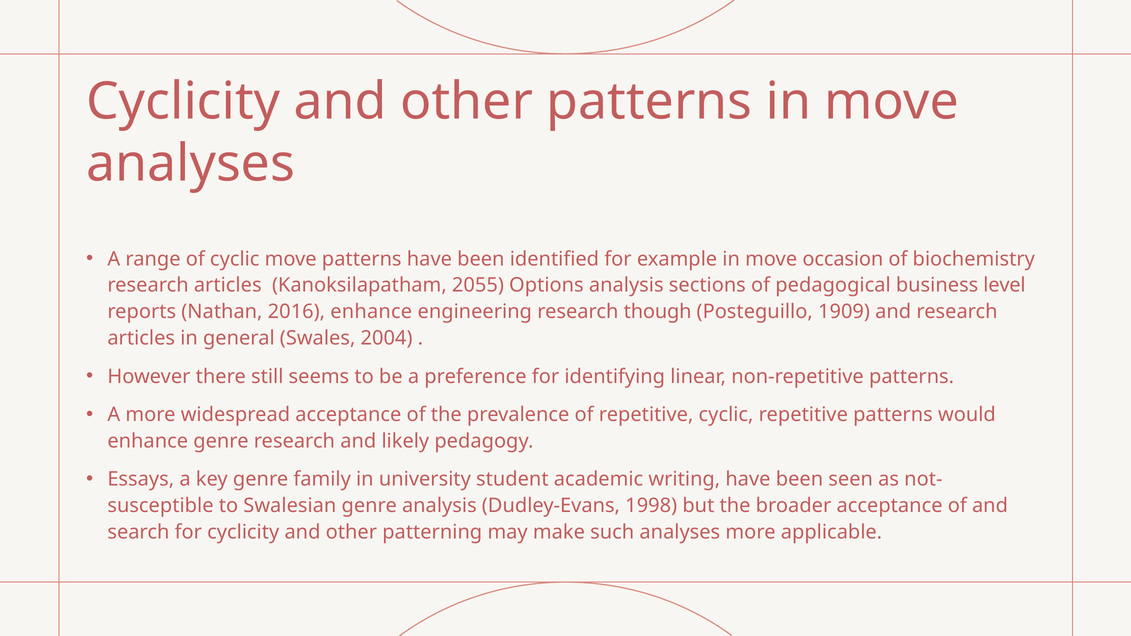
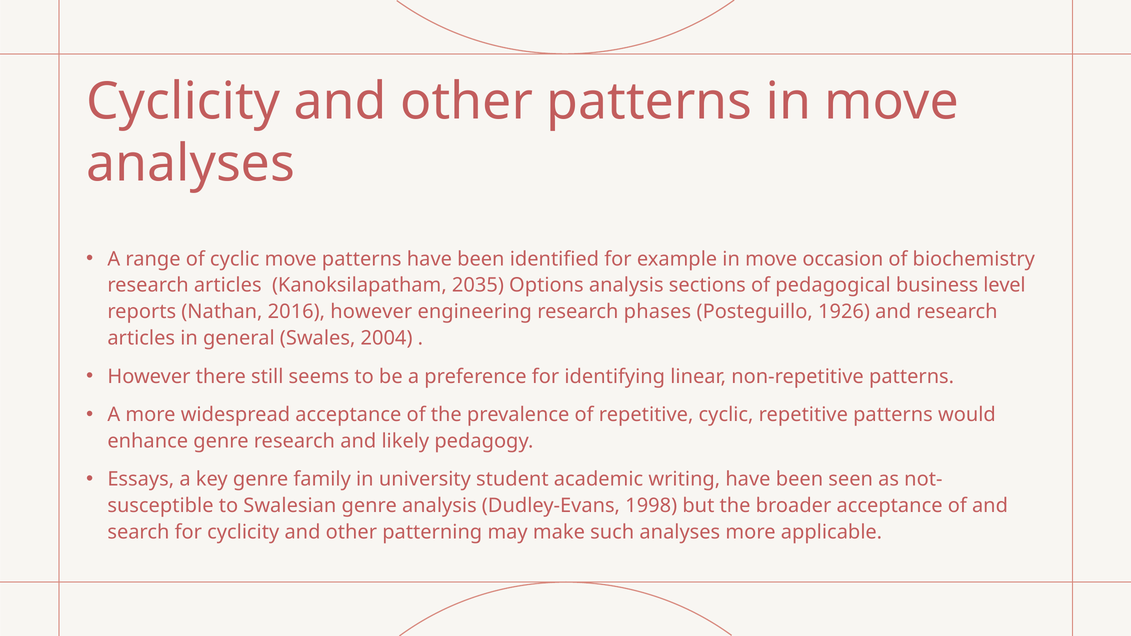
2055: 2055 -> 2035 (478, 285)
2016 enhance: enhance -> however (371, 312)
though: though -> phases (657, 312)
1909: 1909 -> 1926 (844, 312)
